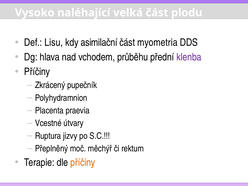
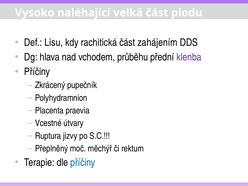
asimilační: asimilační -> rachitická (99, 43)
myometria: myometria -> zahájením (157, 43)
příčiny colour: orange -> blue (83, 162)
